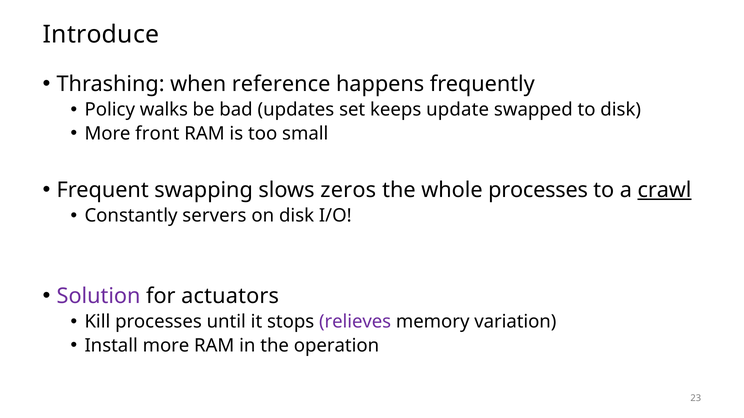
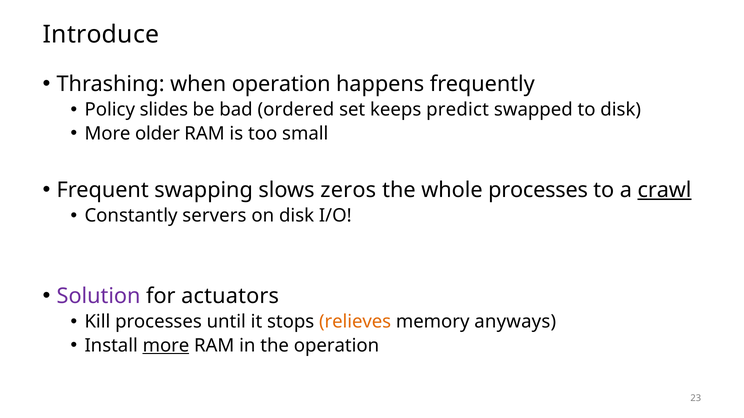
when reference: reference -> operation (281, 84)
walks: walks -> slides (164, 110)
updates: updates -> ordered (296, 110)
update: update -> predict (458, 110)
front: front -> older (157, 134)
relieves colour: purple -> orange (355, 322)
variation: variation -> anyways (515, 322)
more underline: none -> present (166, 346)
